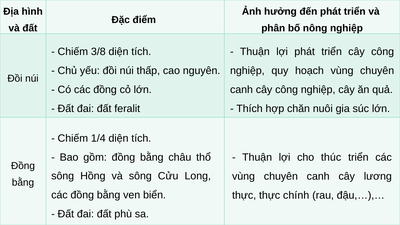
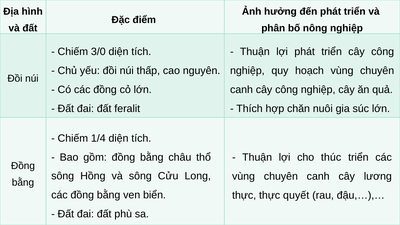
3/8: 3/8 -> 3/0 (98, 52)
chính: chính -> quyết (296, 195)
